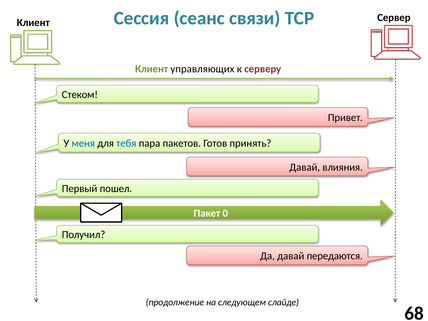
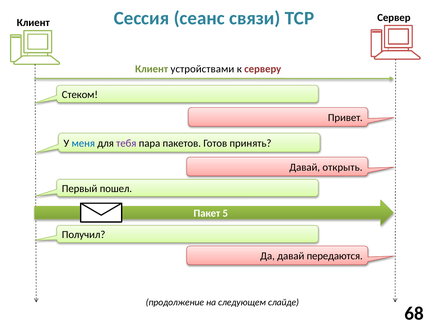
управляющих: управляющих -> устройствами (202, 69)
тебя colour: blue -> purple (126, 143)
влияния: влияния -> открыть (342, 167)
0: 0 -> 5 (225, 213)
